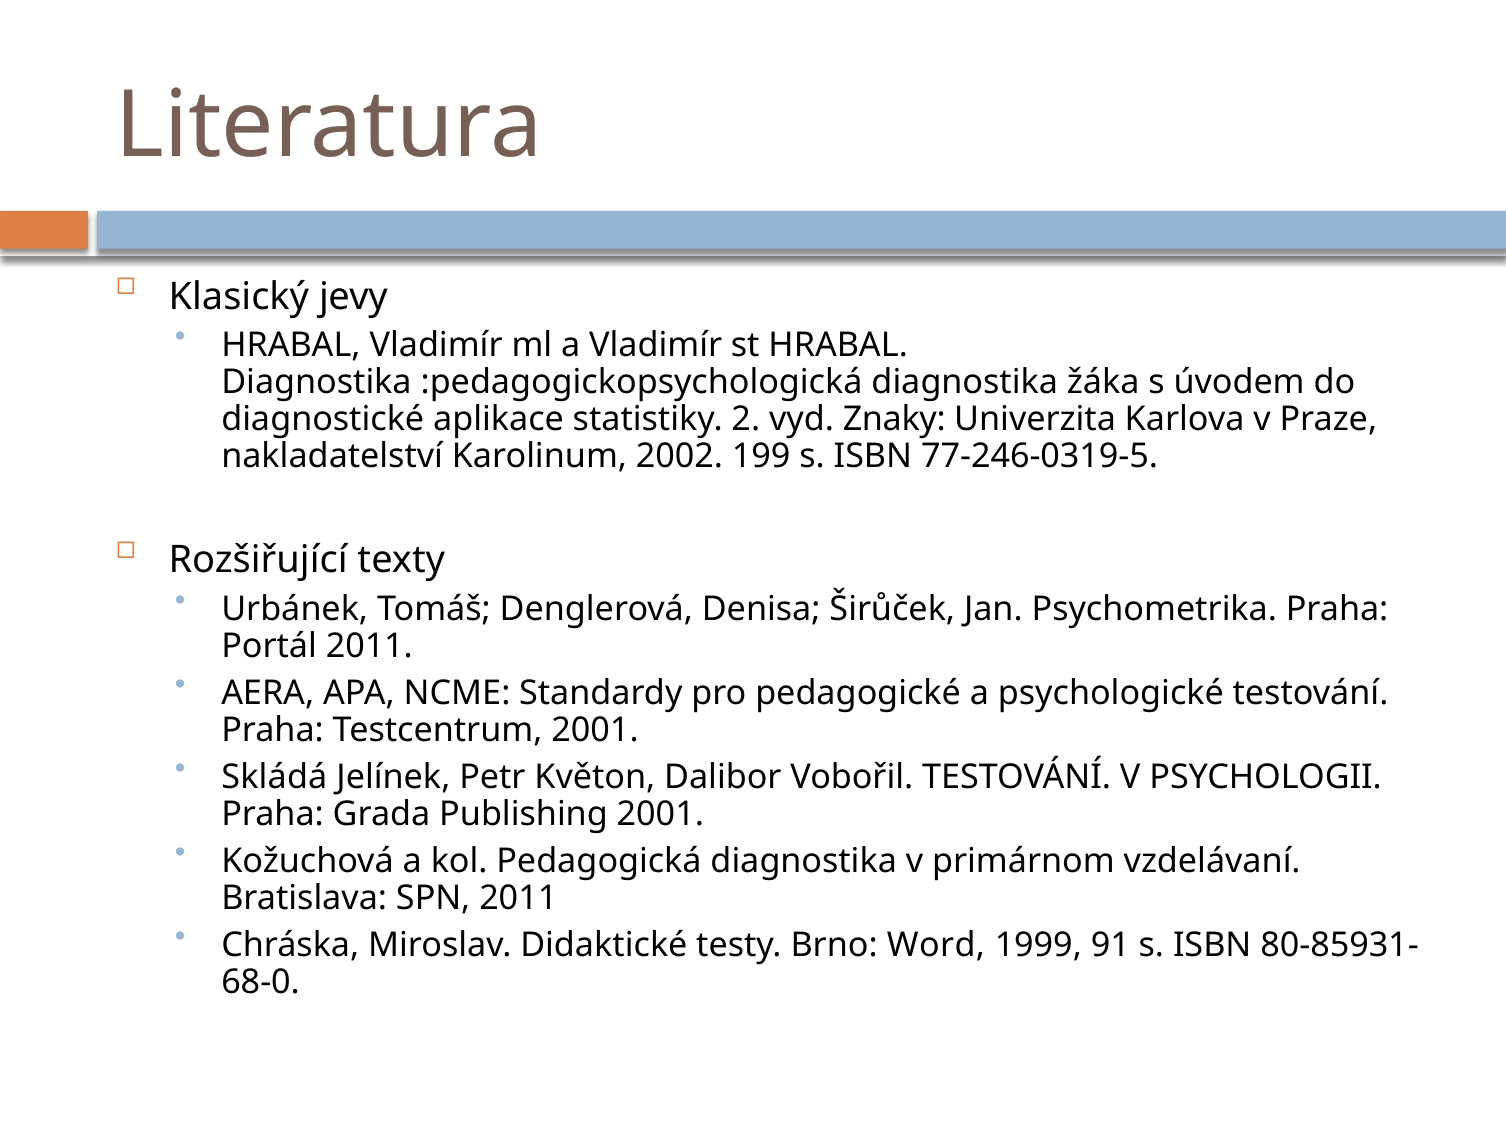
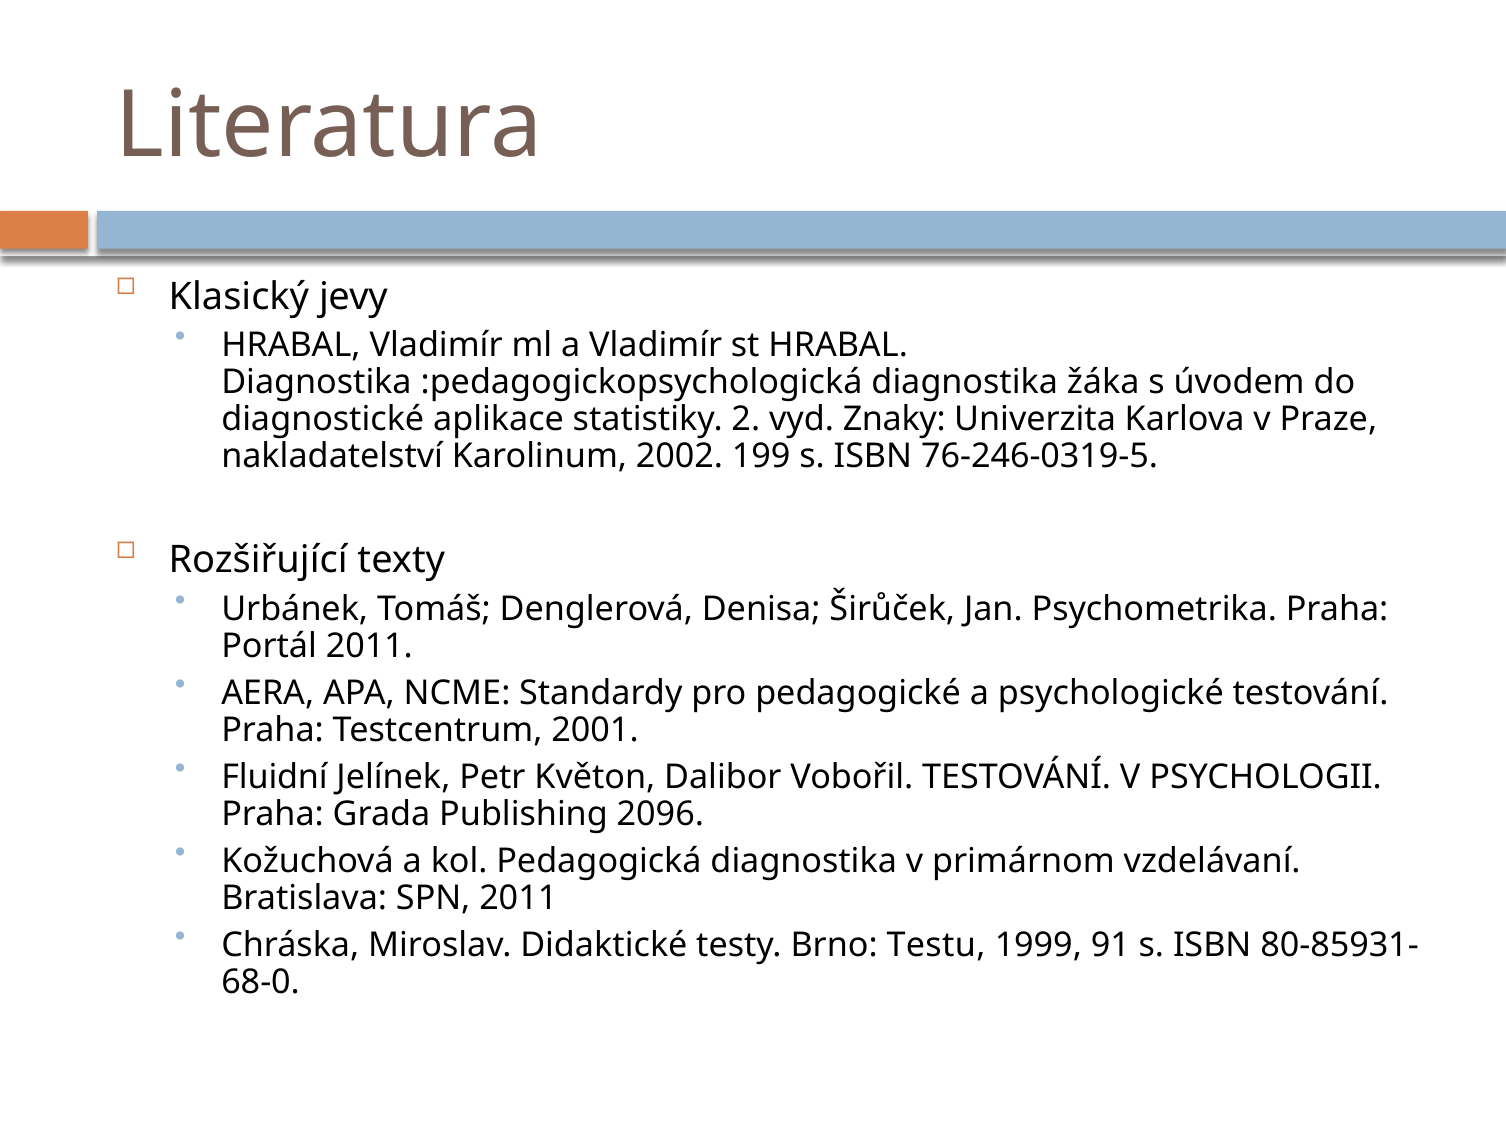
77-246-0319-5: 77-246-0319-5 -> 76-246-0319-5 (1040, 456)
Skládá: Skládá -> Fluidní (275, 777)
Publishing 2001: 2001 -> 2096 (660, 814)
Word: Word -> Testu (936, 945)
